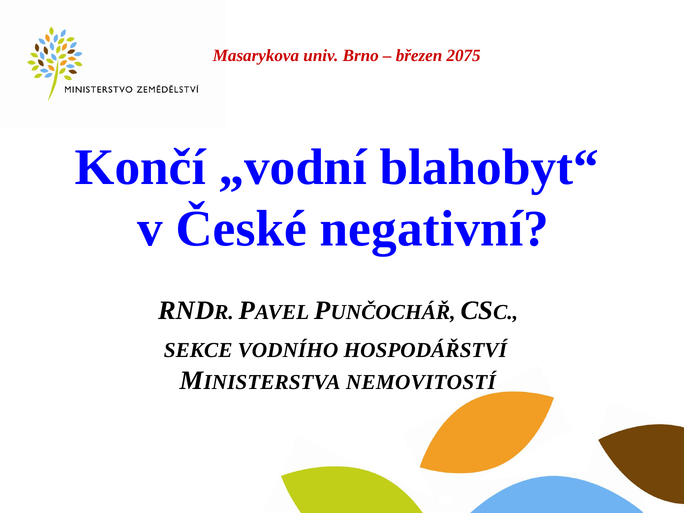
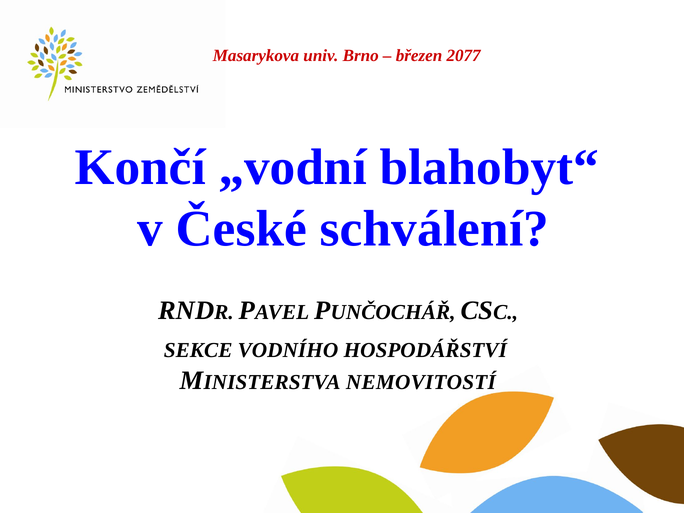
2075: 2075 -> 2077 (464, 56)
negativní: negativní -> schválení (434, 229)
